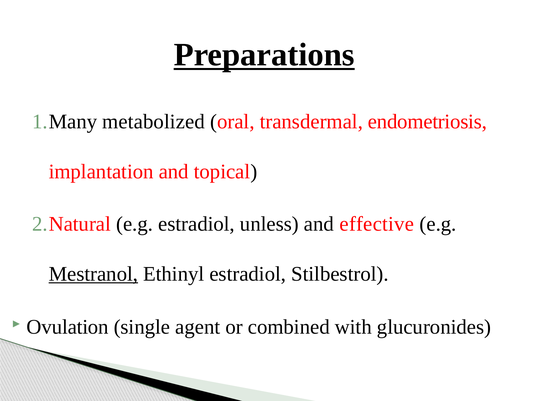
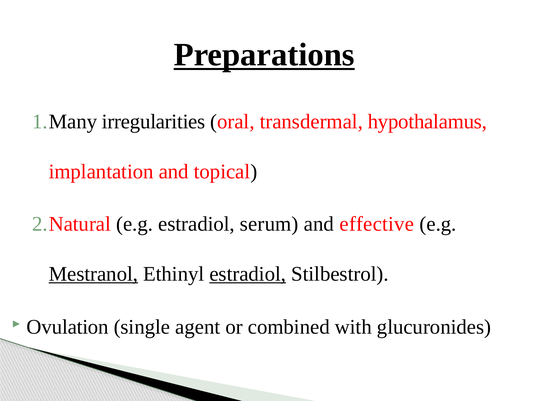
metabolized: metabolized -> irregularities (154, 122)
endometriosis: endometriosis -> hypothalamus (427, 122)
unless: unless -> serum (269, 224)
estradiol underline: none -> present (248, 274)
